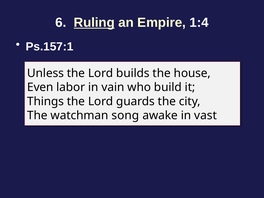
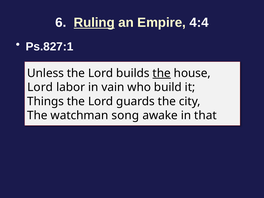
1:4: 1:4 -> 4:4 (199, 22)
Ps.157:1: Ps.157:1 -> Ps.827:1 (50, 47)
the underline: none -> present (162, 73)
Even: Even -> Lord (40, 87)
vast: vast -> that (206, 115)
